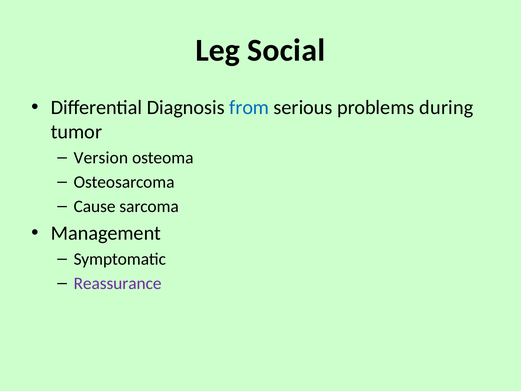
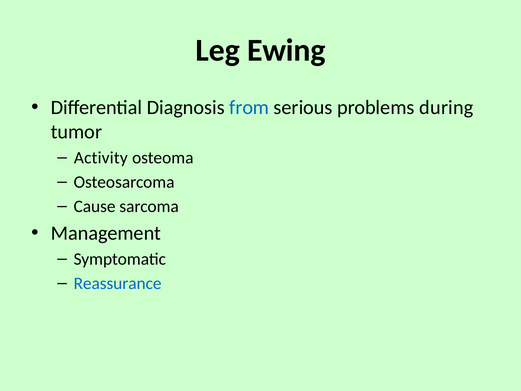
Social: Social -> Ewing (286, 50)
Version: Version -> Activity (101, 158)
Reassurance colour: purple -> blue (118, 283)
